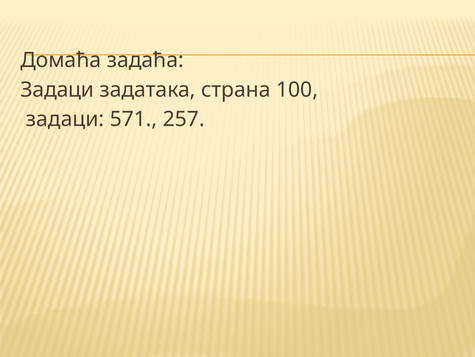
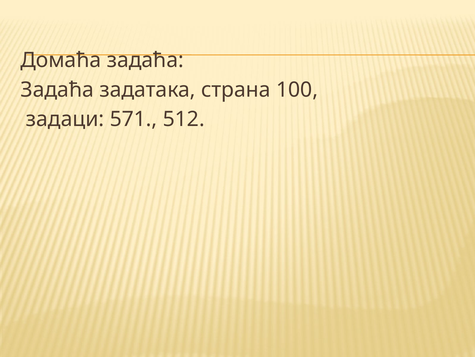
Задаци: Задаци -> Задаћа (57, 90)
257: 257 -> 512 (184, 119)
